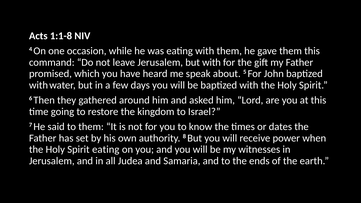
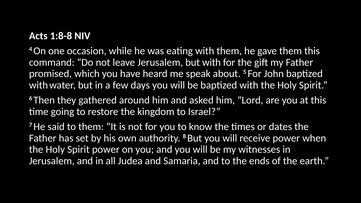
1:1-8: 1:1-8 -> 1:8-8 (61, 36)
Spirit eating: eating -> power (106, 149)
